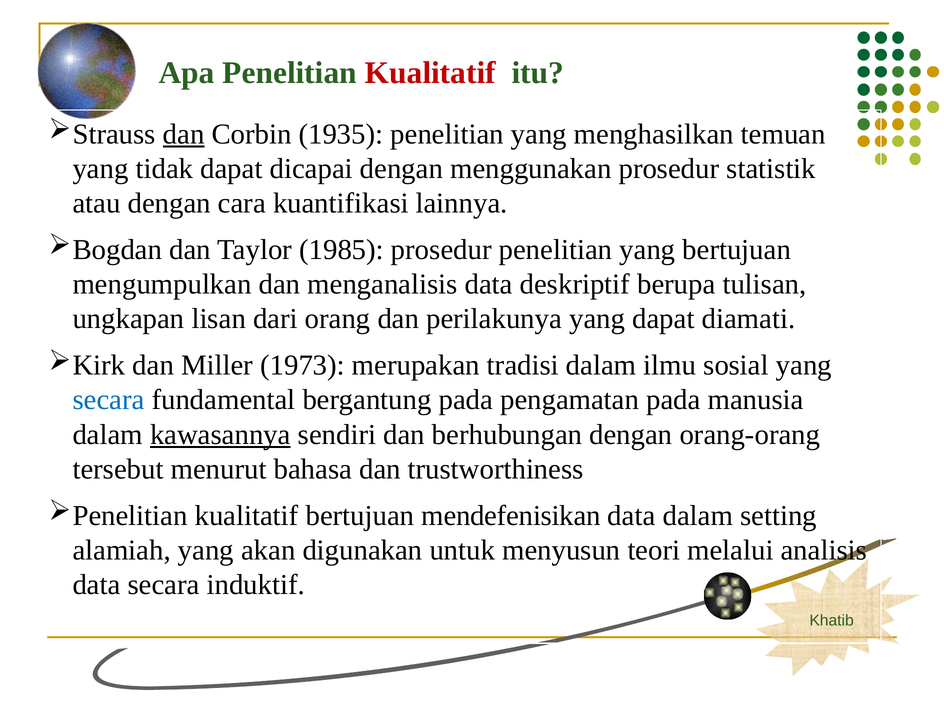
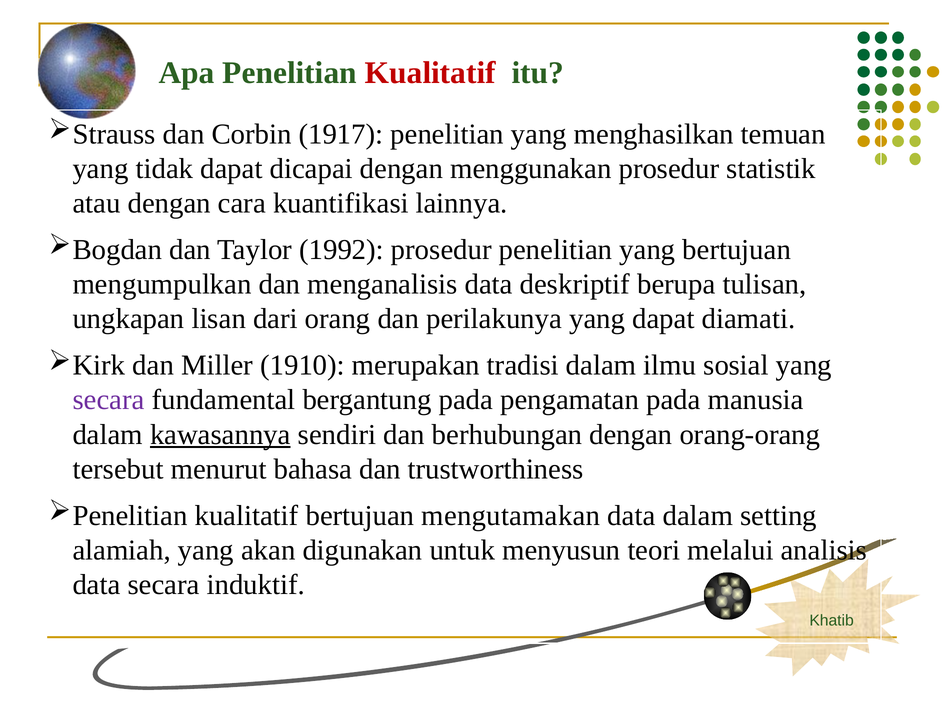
dan underline: present -> none (184, 134)
1935: 1935 -> 1917 (341, 134)
1985: 1985 -> 1992 (342, 250)
1973: 1973 -> 1910 (303, 365)
secara colour: blue -> purple (109, 400)
mendefenisikan: mendefenisikan -> mengutamakan (511, 516)
